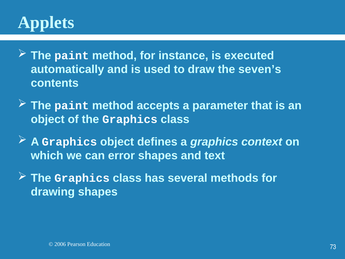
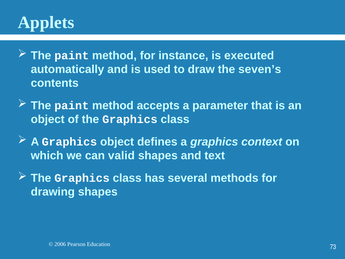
error: error -> valid (121, 155)
